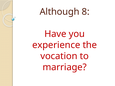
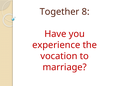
Although: Although -> Together (59, 12)
